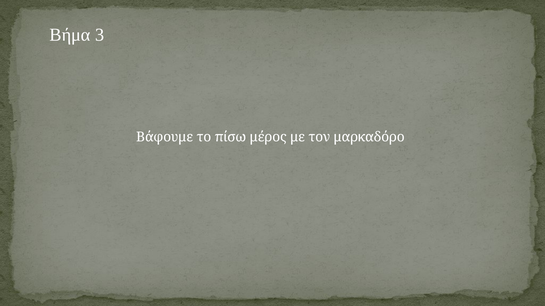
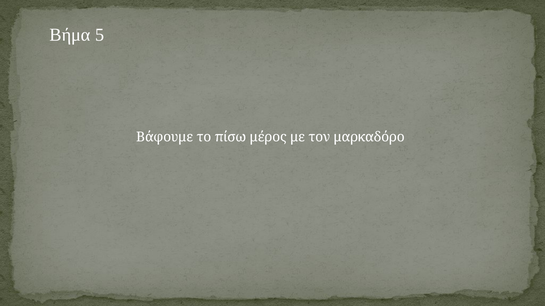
3: 3 -> 5 (100, 35)
